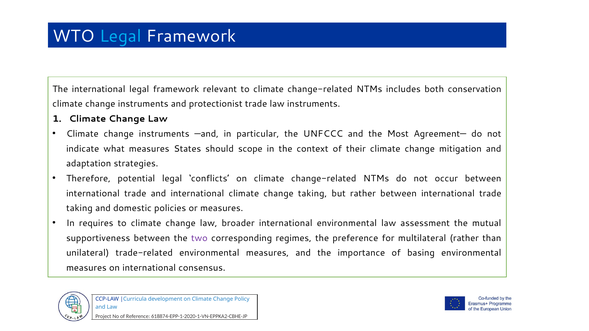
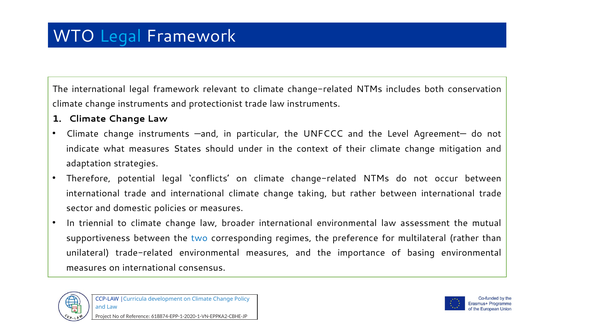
Most: Most -> Level (398, 134)
scope: scope -> under (250, 149)
taking: taking -> sector (79, 208)
requires: requires -> triennial (96, 223)
two colour: purple -> blue (199, 238)
